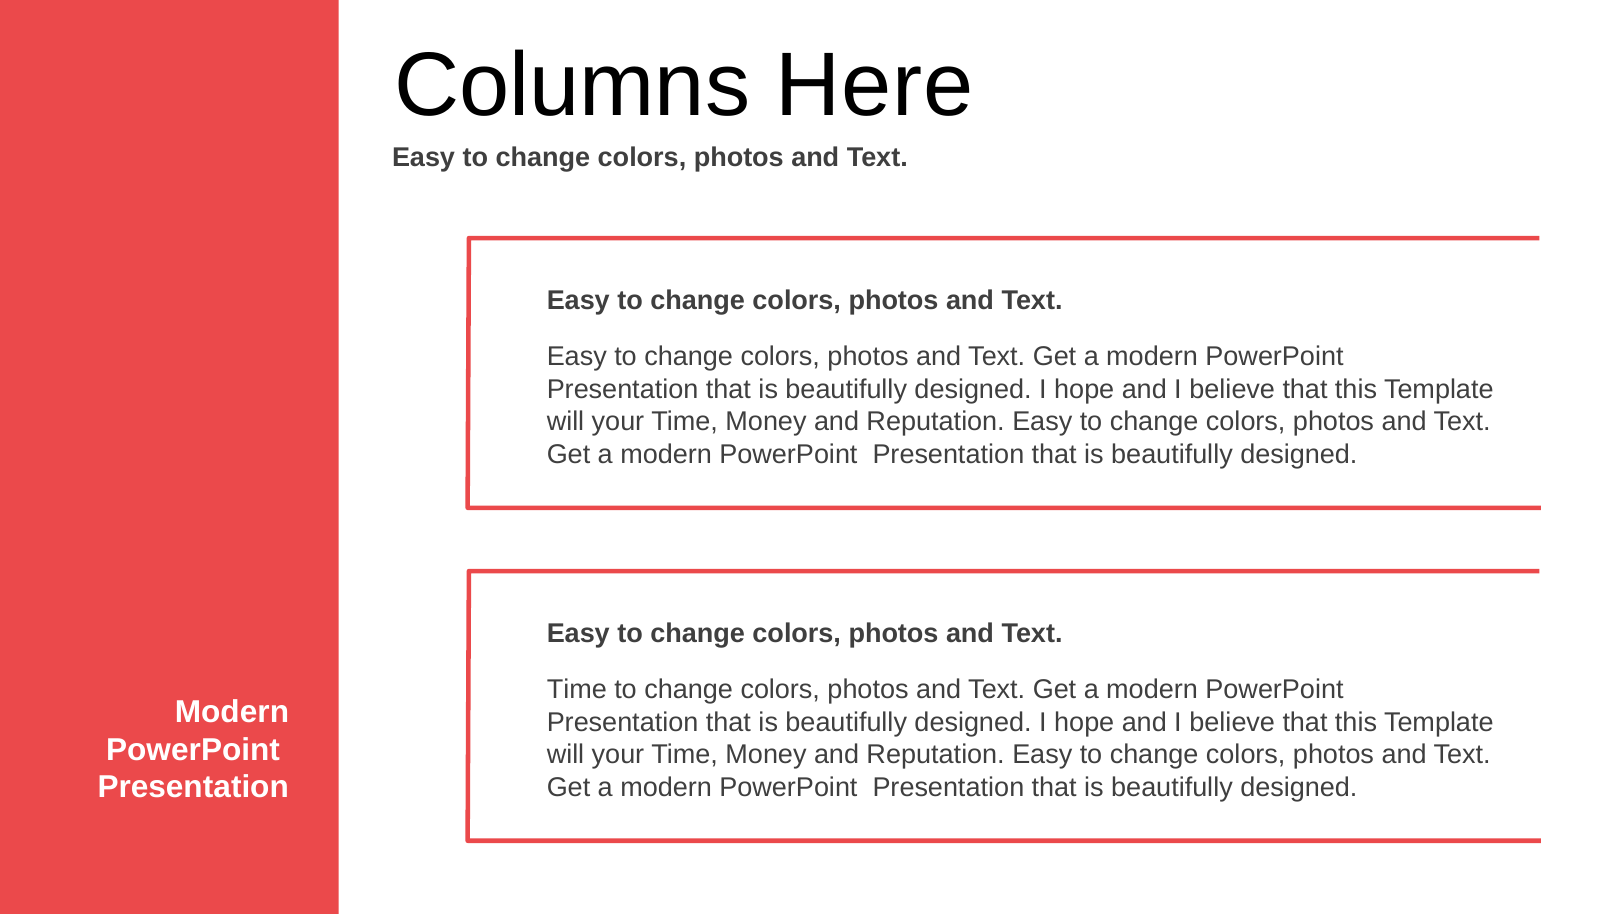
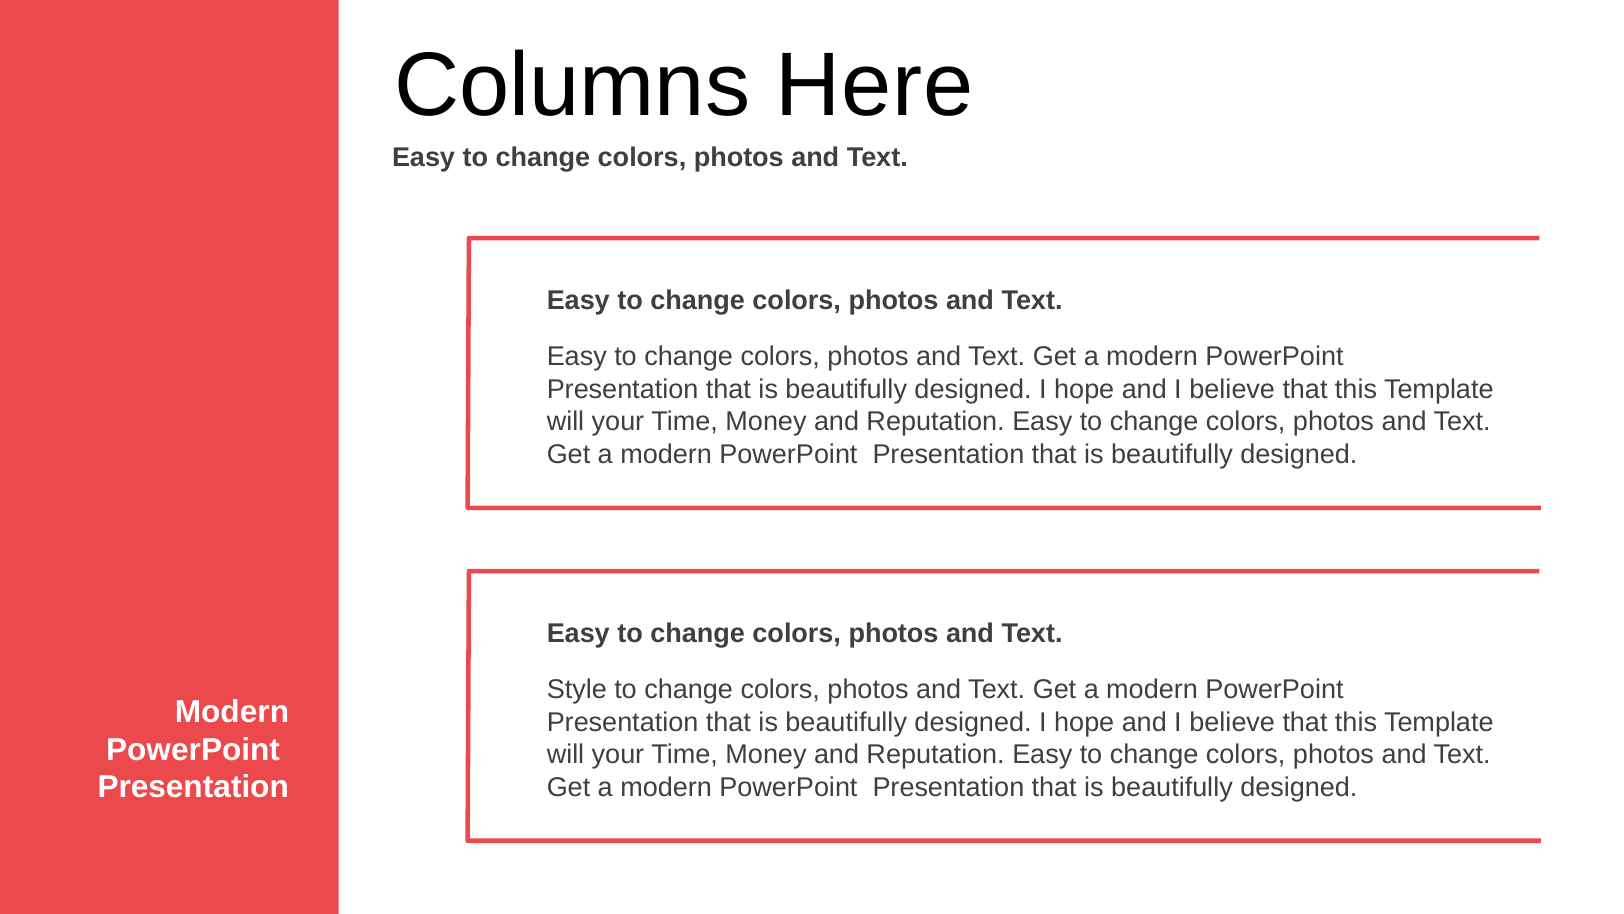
Time: Time -> Style (577, 690)
